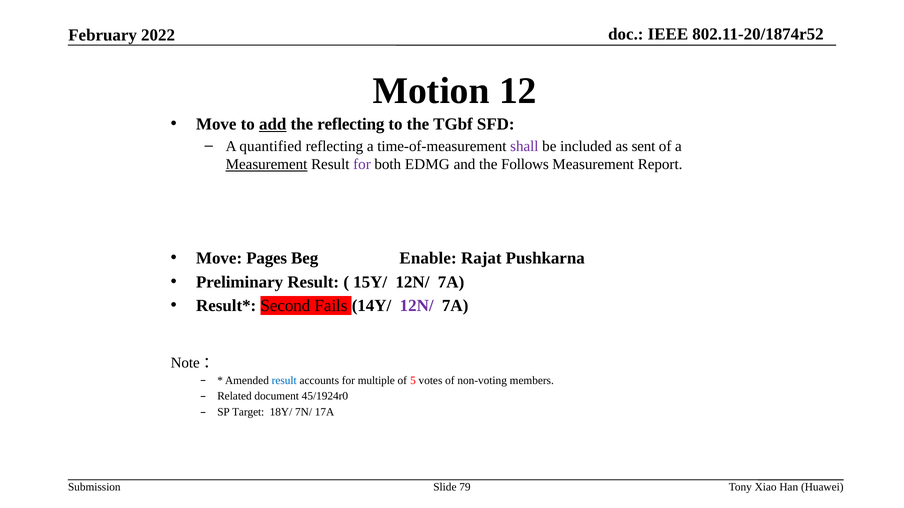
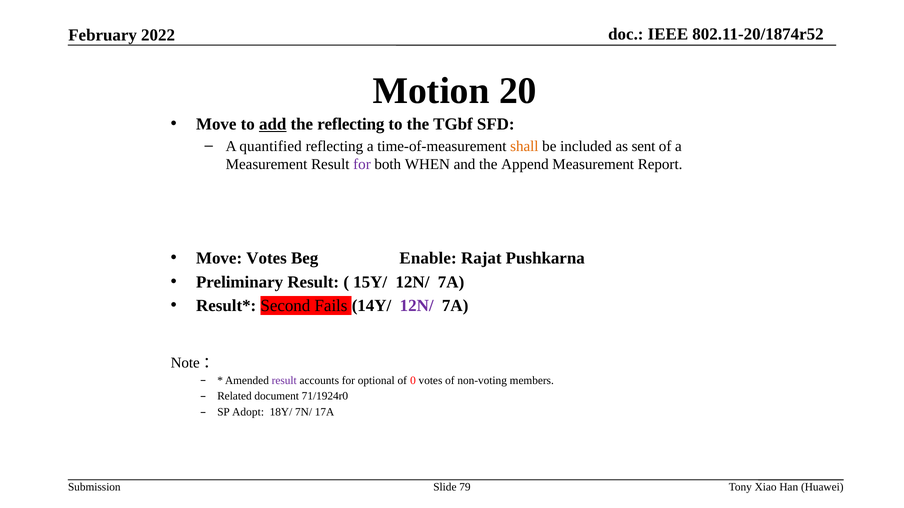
12: 12 -> 20 (518, 91)
shall colour: purple -> orange (524, 146)
Measurement underline: present -> none (267, 165)
EDMG: EDMG -> WHEN (427, 165)
Follows: Follows -> Append (525, 165)
Move Pages: Pages -> Votes (267, 258)
result colour: blue -> purple (284, 381)
multiple: multiple -> optional (376, 381)
5: 5 -> 0 (413, 381)
45/1924r0: 45/1924r0 -> 71/1924r0 (325, 397)
Target: Target -> Adopt (248, 412)
